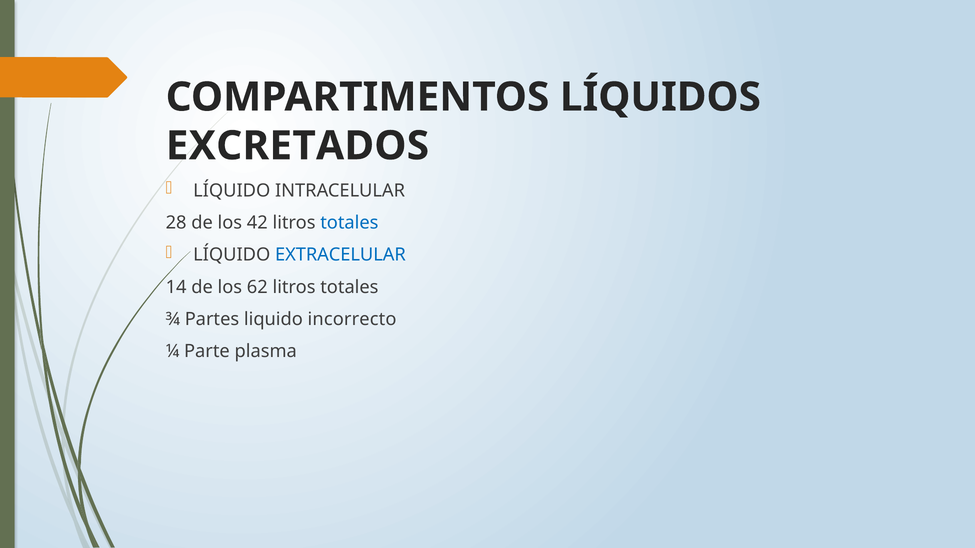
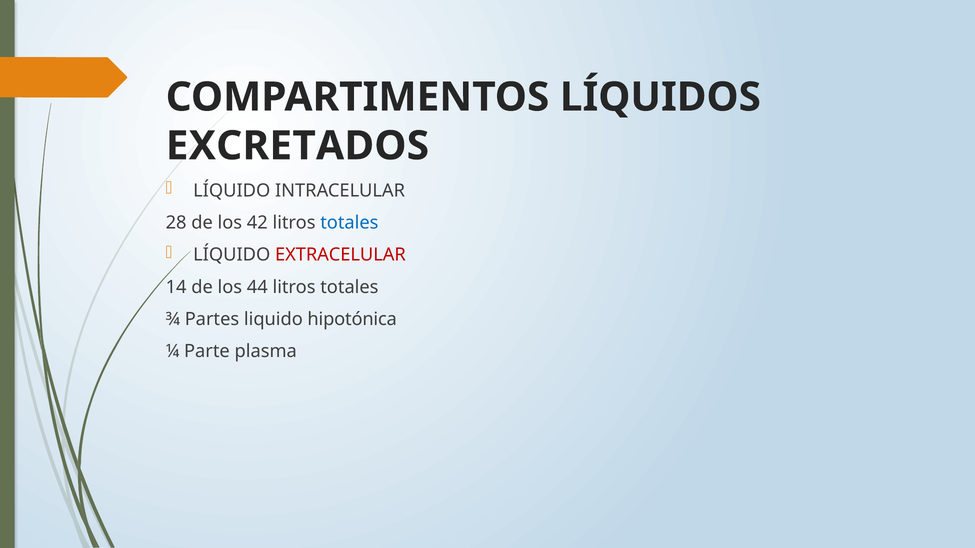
EXTRACELULAR colour: blue -> red (340, 255)
62: 62 -> 44 (257, 287)
incorrecto: incorrecto -> hipotónica (352, 319)
